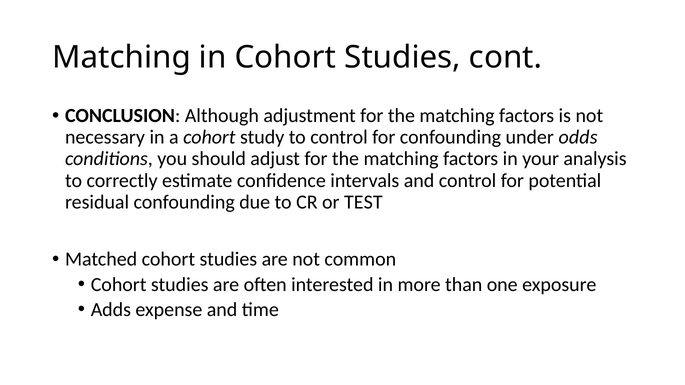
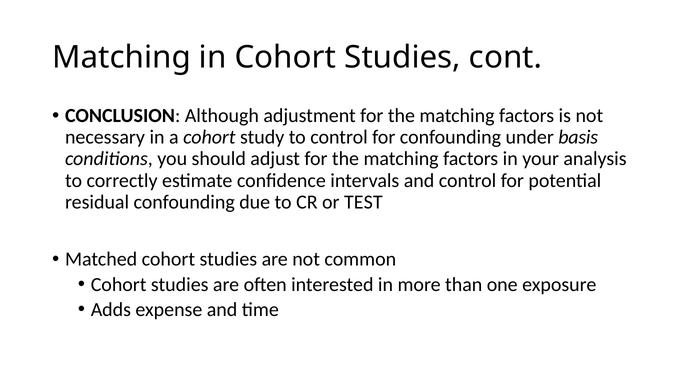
odds: odds -> basis (578, 137)
